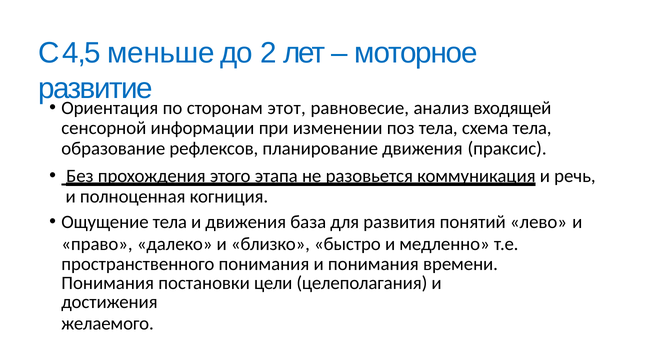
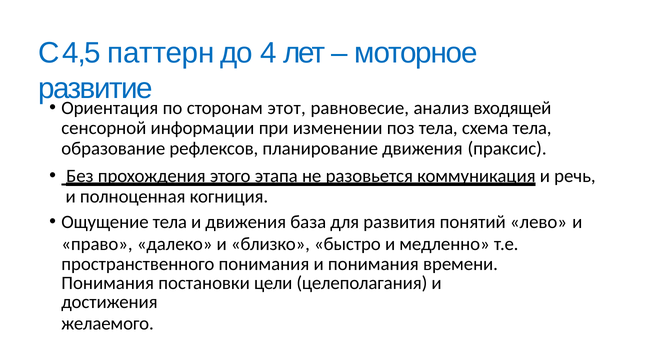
меньше: меньше -> паттерн (161, 53)
2: 2 -> 4 (268, 53)
